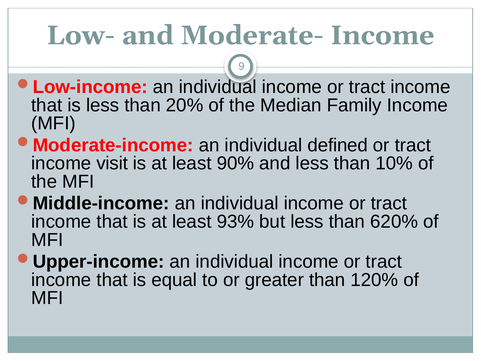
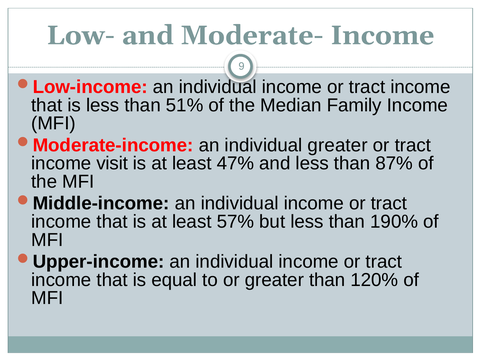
20%: 20% -> 51% (185, 105)
individual defined: defined -> greater (338, 145)
90%: 90% -> 47% (235, 163)
10%: 10% -> 87% (394, 163)
93%: 93% -> 57% (235, 222)
620%: 620% -> 190% (394, 222)
